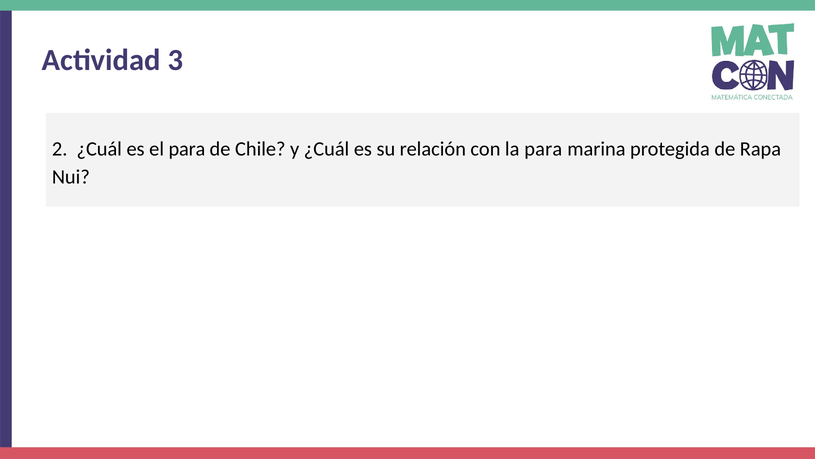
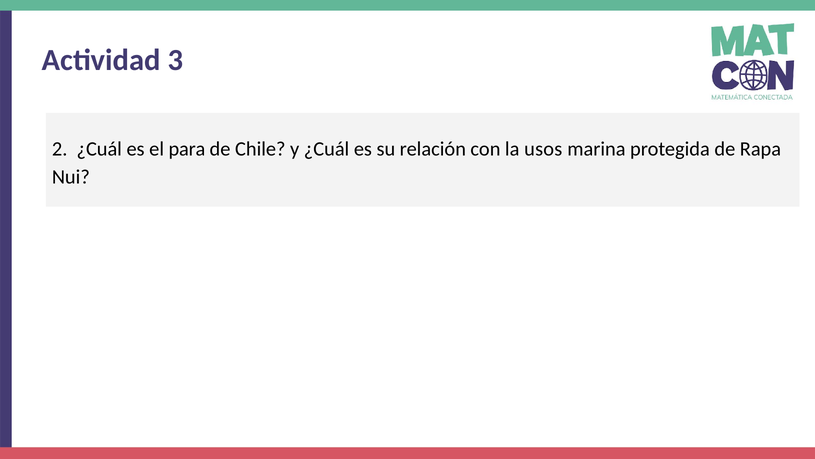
la para: para -> usos (543, 149)
